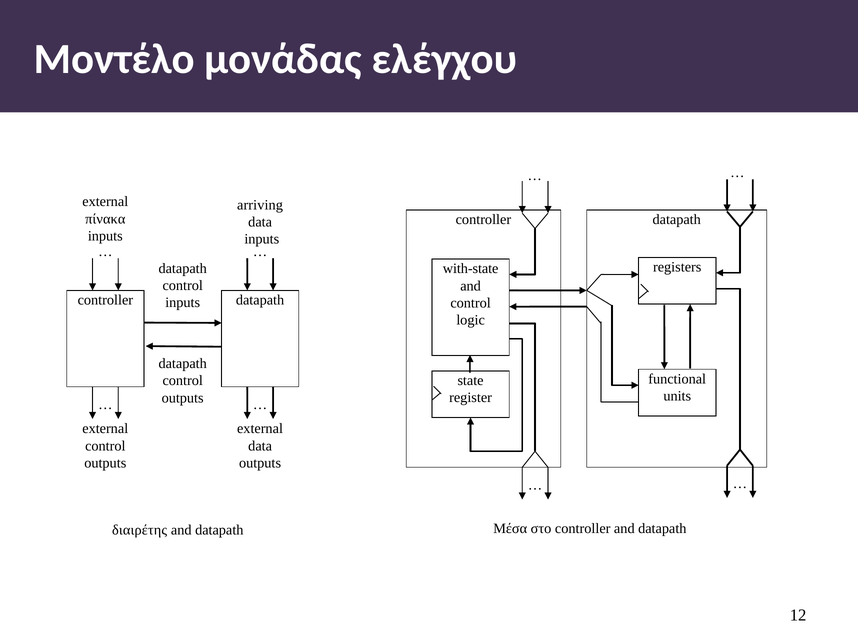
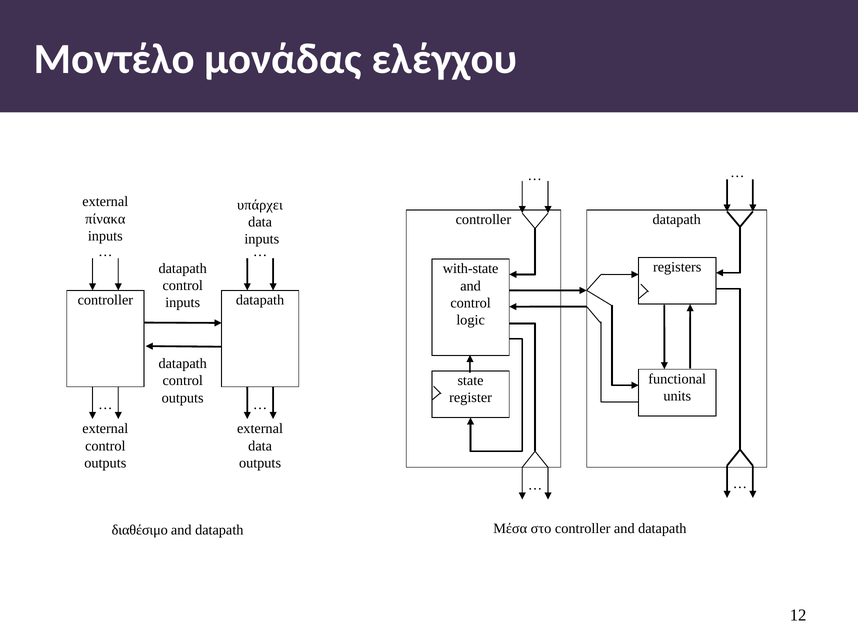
arriving: arriving -> υπάρχει (260, 205)
διαιρέτης: διαιρέτης -> διαθέσιμο (140, 530)
